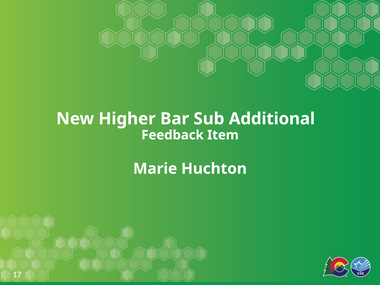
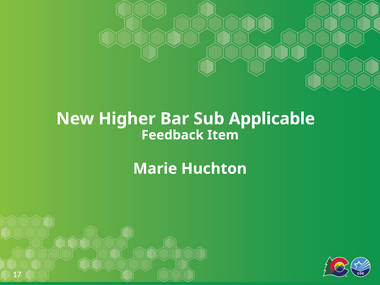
Additional: Additional -> Applicable (272, 119)
